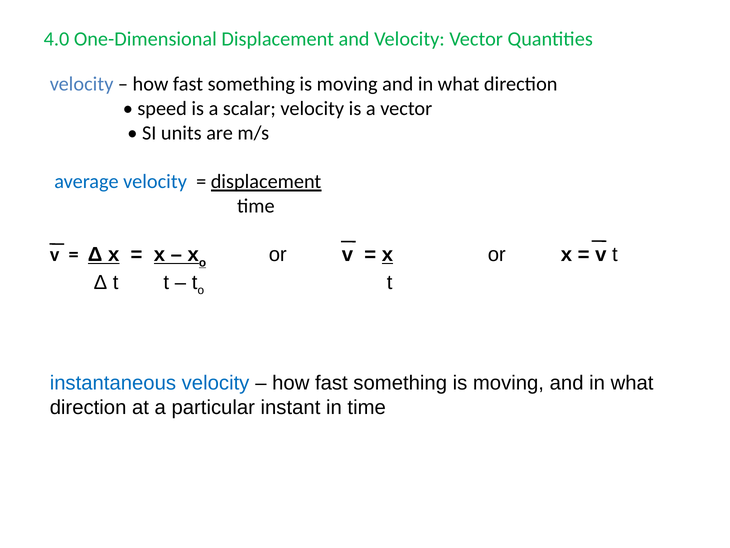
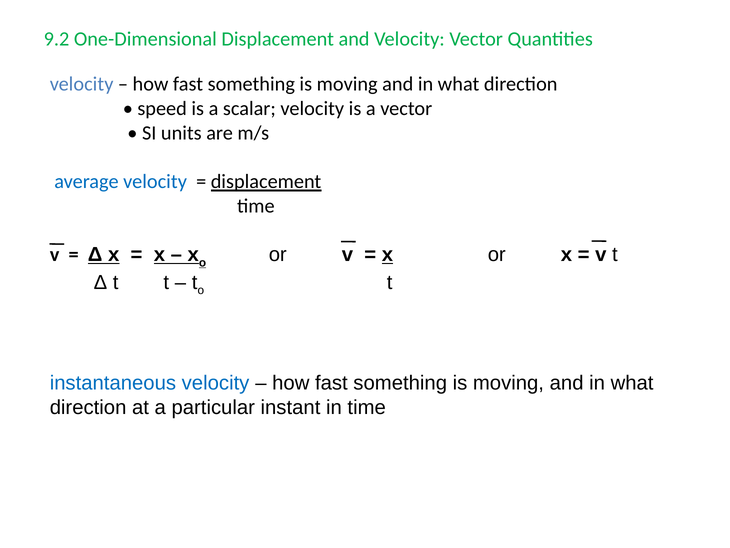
4.0: 4.0 -> 9.2 (56, 39)
